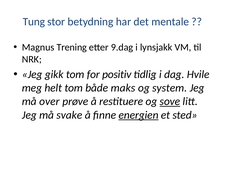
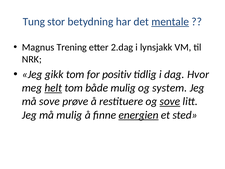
mentale underline: none -> present (170, 22)
9.dag: 9.dag -> 2.dag (122, 47)
Hvile: Hvile -> Hvor (198, 74)
helt underline: none -> present (53, 88)
både maks: maks -> mulig (123, 88)
må over: over -> sove (49, 101)
må svake: svake -> mulig (69, 115)
